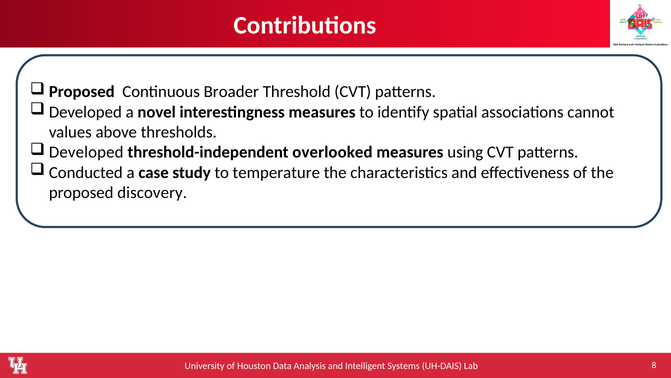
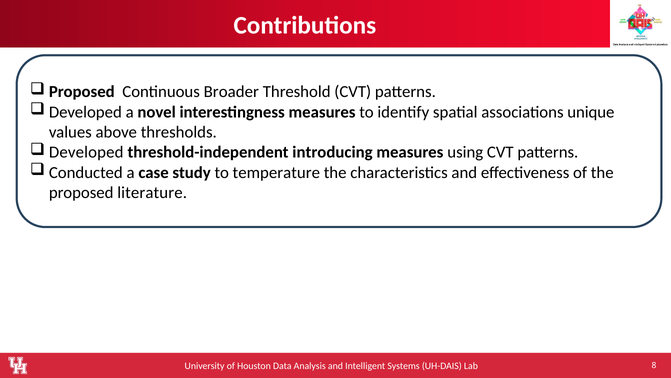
cannot: cannot -> unique (591, 112)
overlooked: overlooked -> introducing (332, 152)
discovery: discovery -> literature (152, 192)
